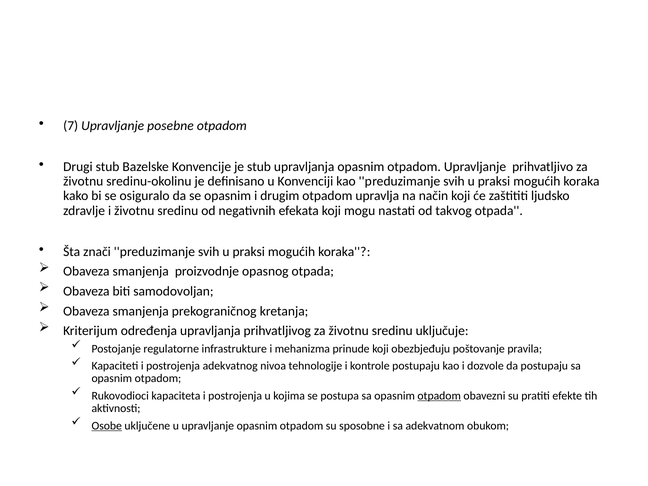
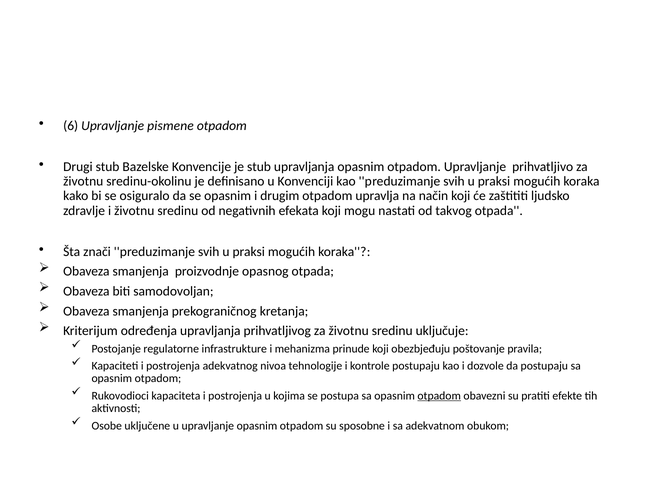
7: 7 -> 6 (71, 126)
posebne: posebne -> pismene (171, 126)
Osobe underline: present -> none (107, 426)
